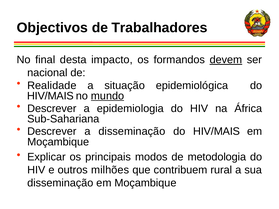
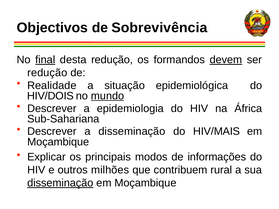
Trabalhadores: Trabalhadores -> Sobrevivência (159, 28)
final underline: none -> present (45, 60)
desta impacto: impacto -> redução (112, 60)
nacional: nacional -> redução (47, 73)
HIV/MAIS: HIV/MAIS -> HIV/DOIS (50, 96)
metodologia: metodologia -> informações (217, 157)
disseminação underline: none -> present (60, 183)
